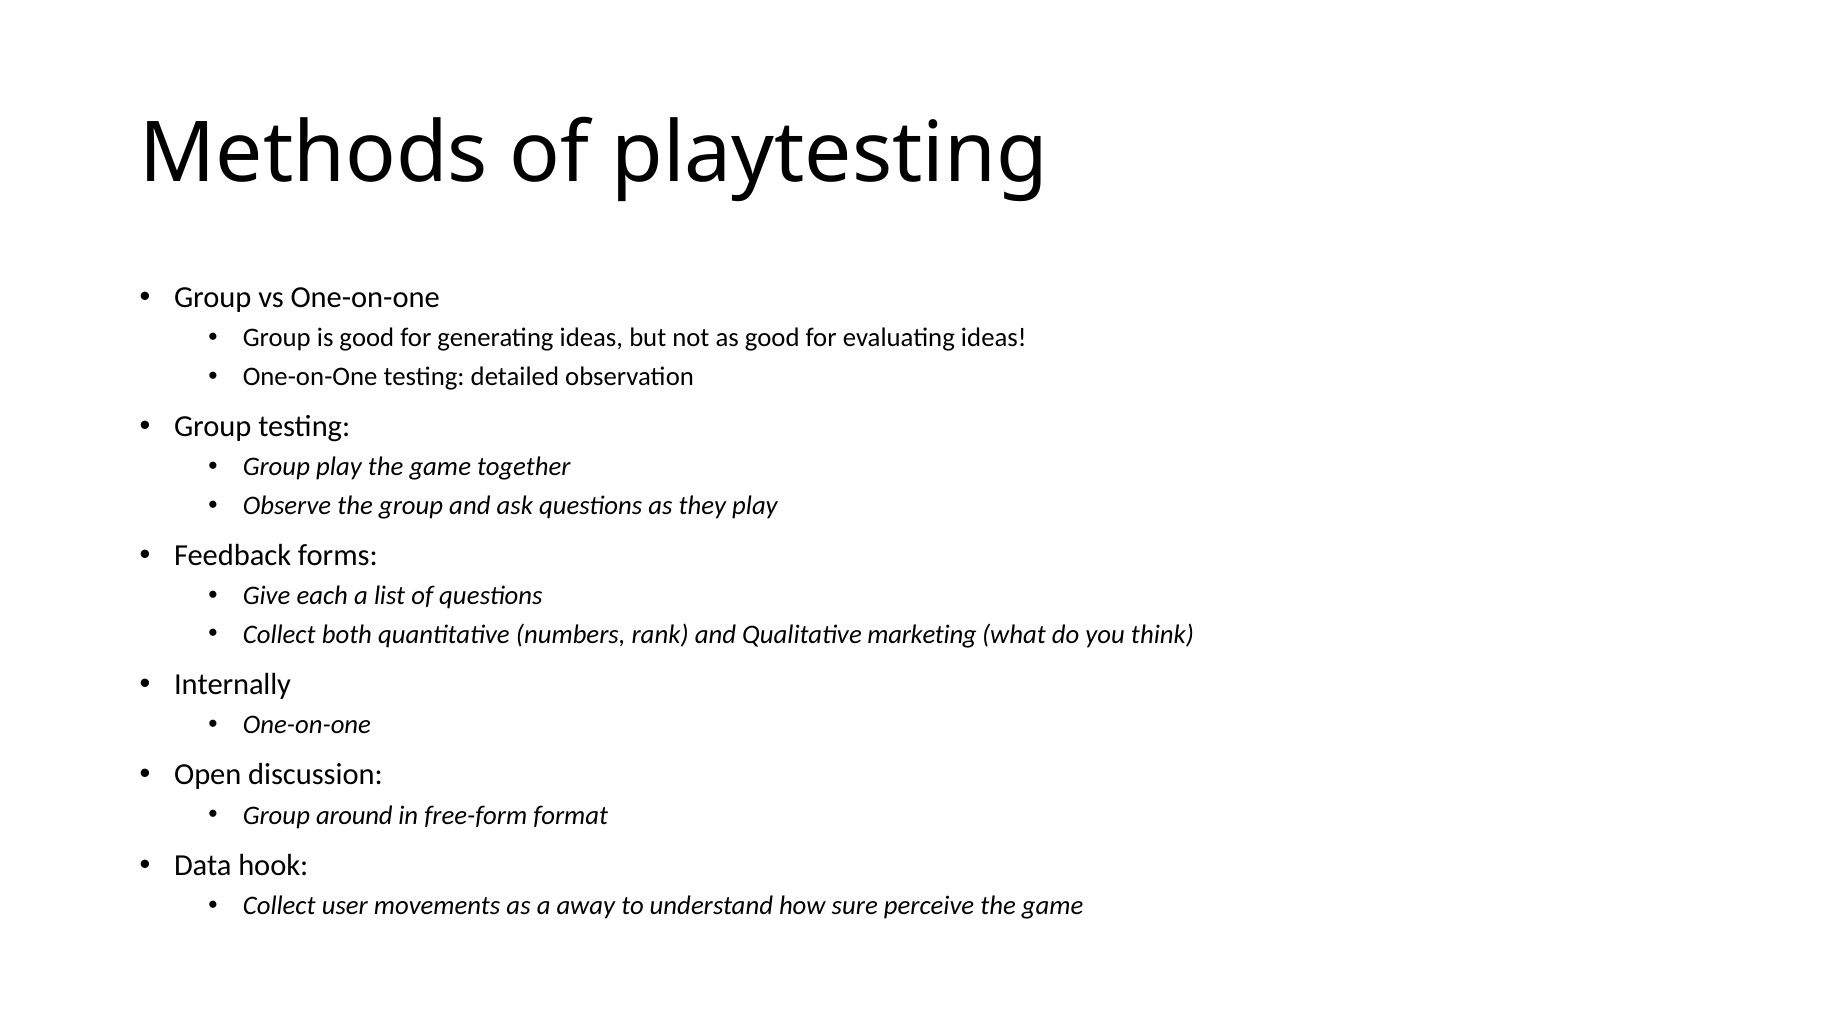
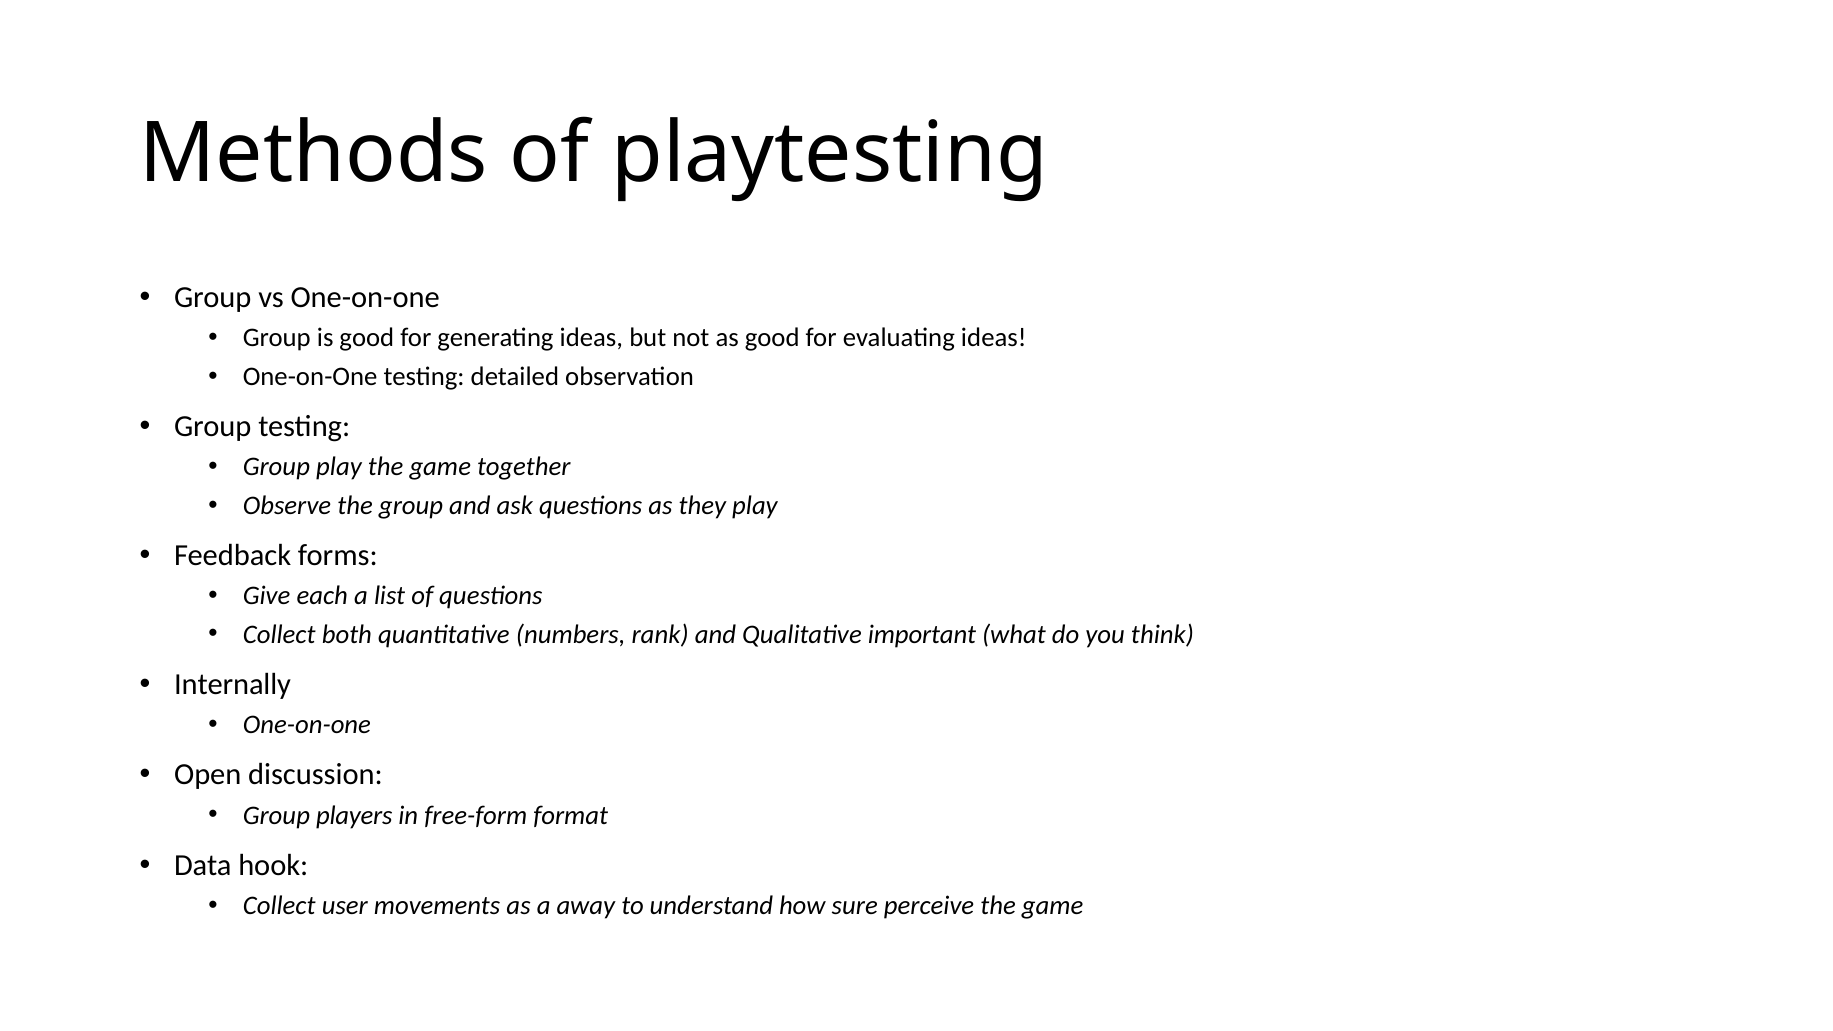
marketing: marketing -> important (922, 634)
around: around -> players (354, 815)
